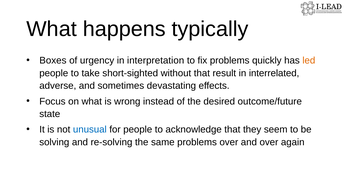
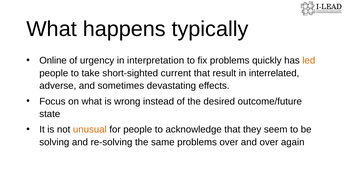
Boxes: Boxes -> Online (53, 61)
without: without -> current (176, 73)
unusual colour: blue -> orange (90, 130)
